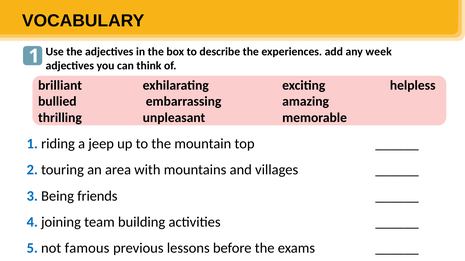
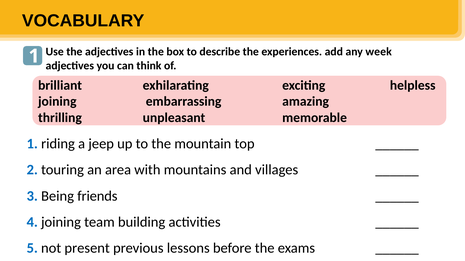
bullied: bullied -> joining (57, 102)
famous: famous -> present (87, 249)
